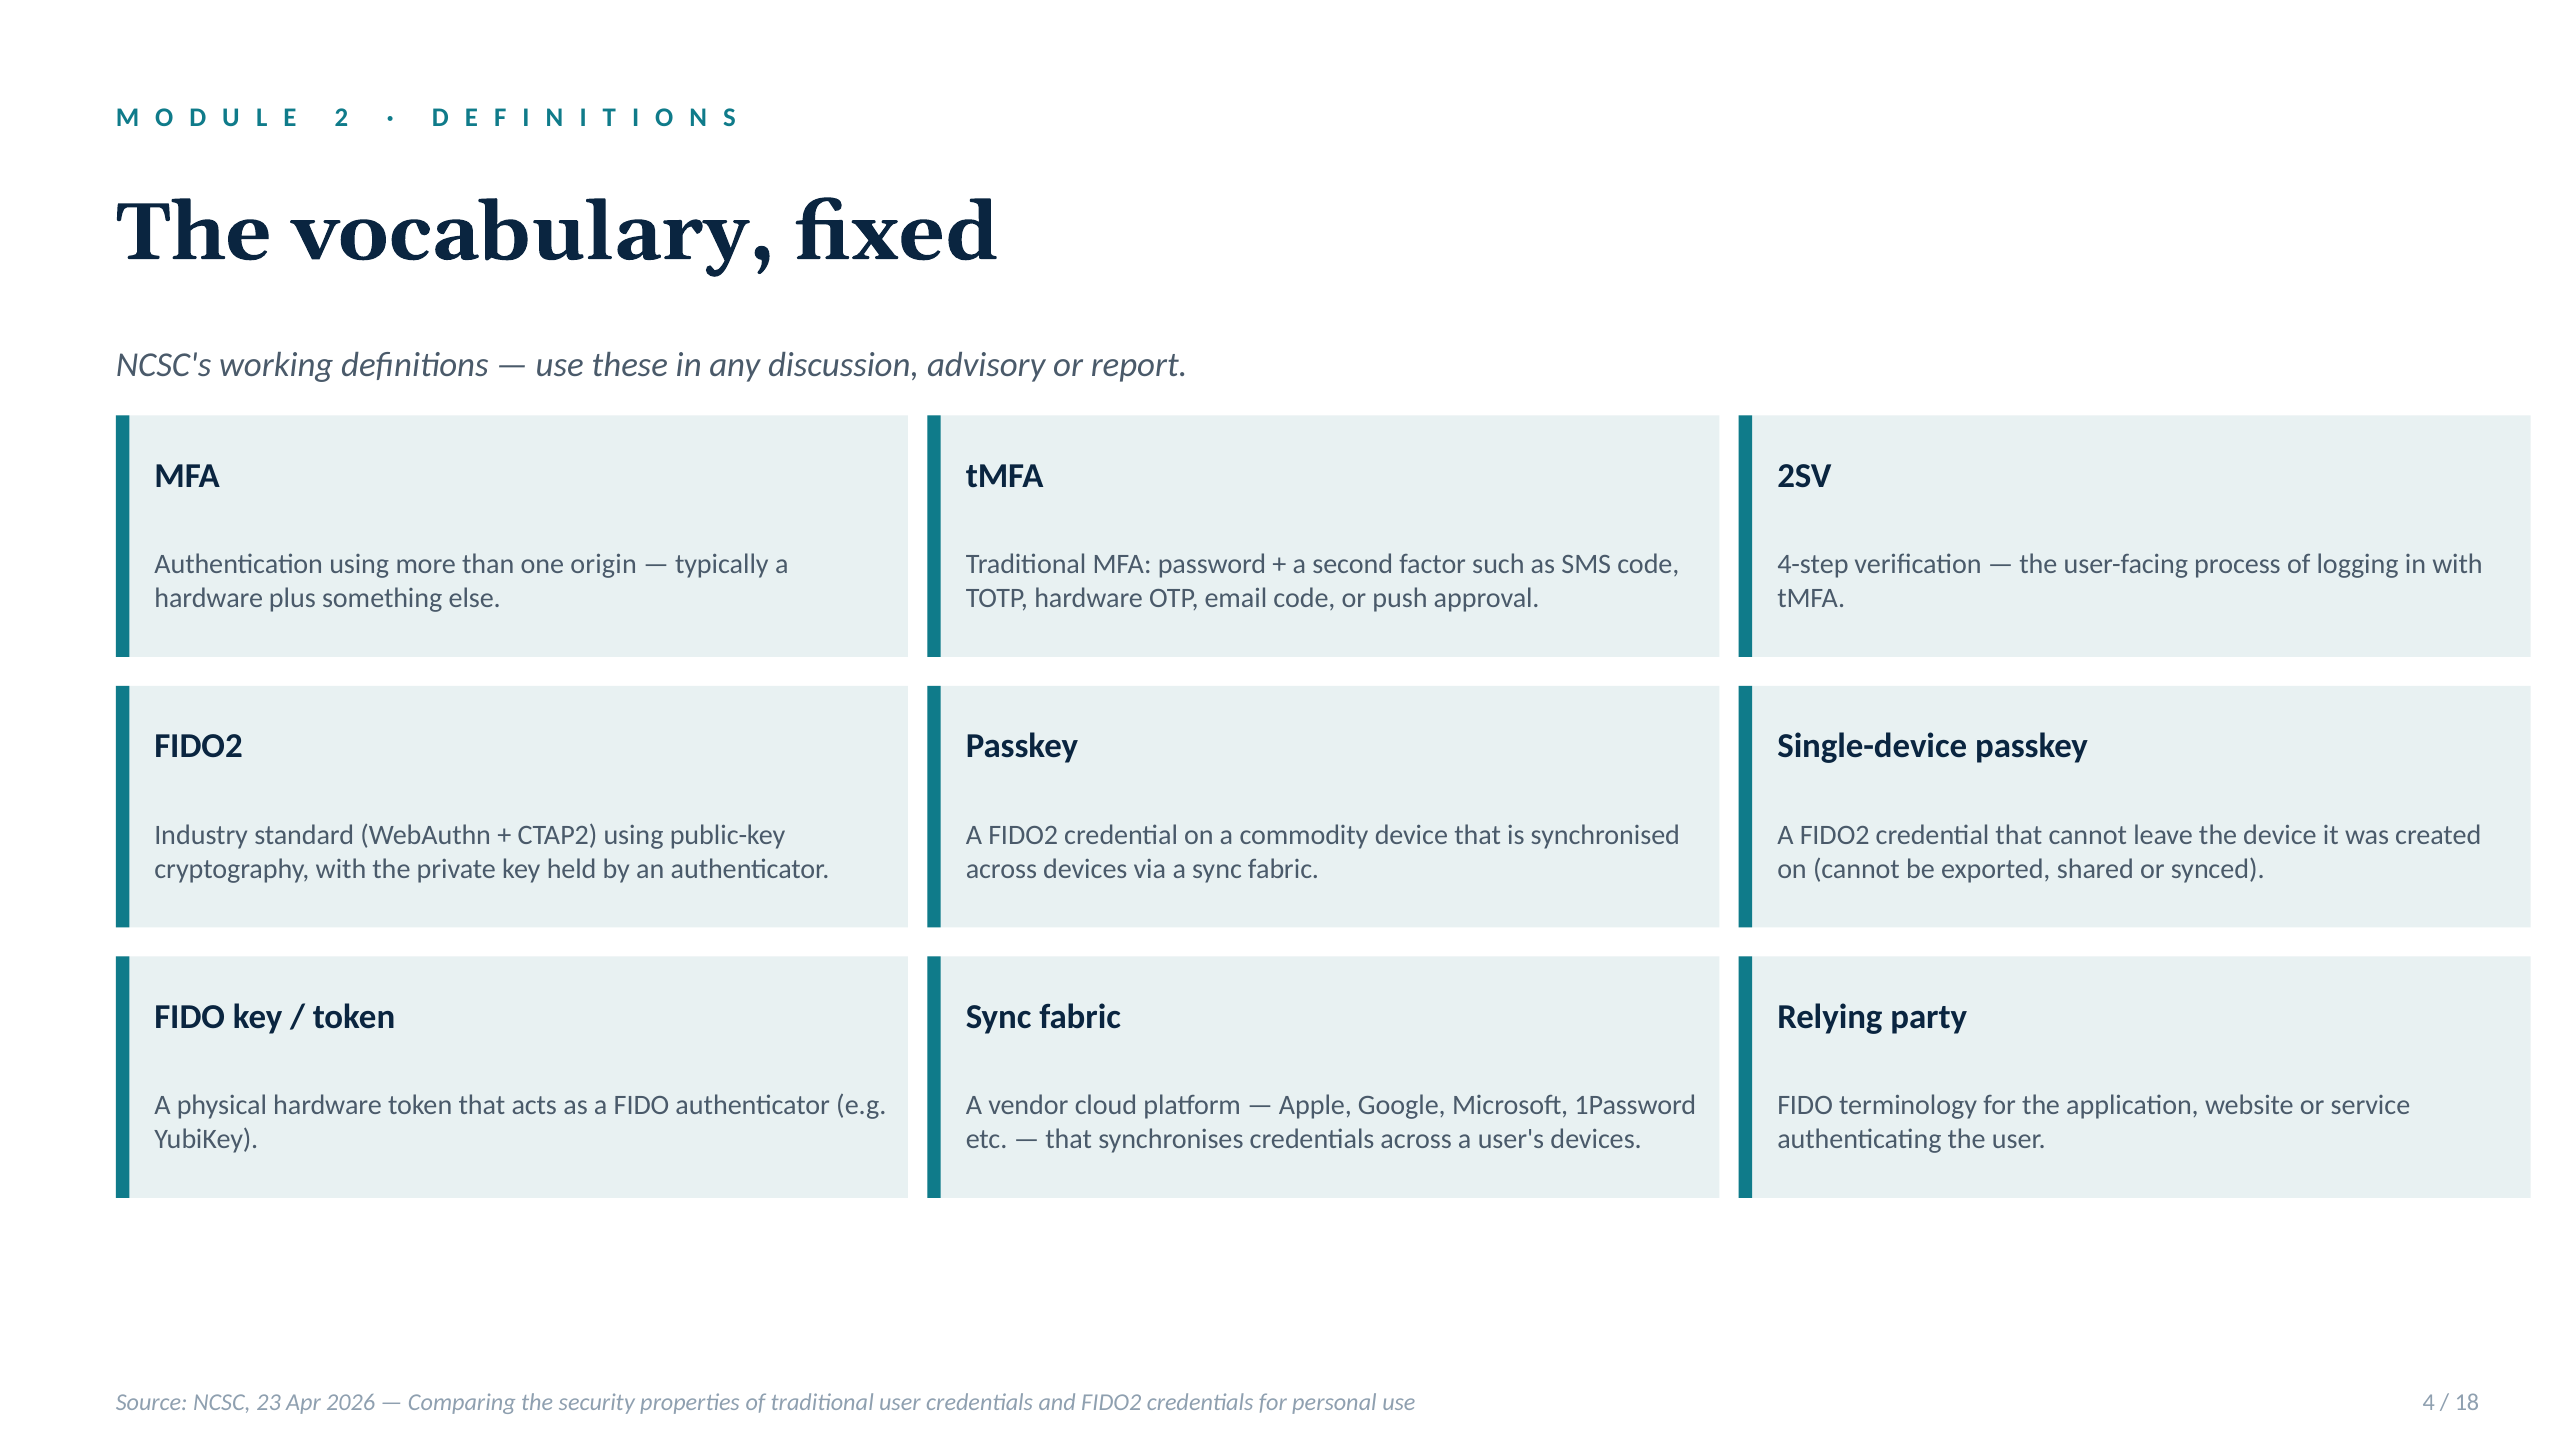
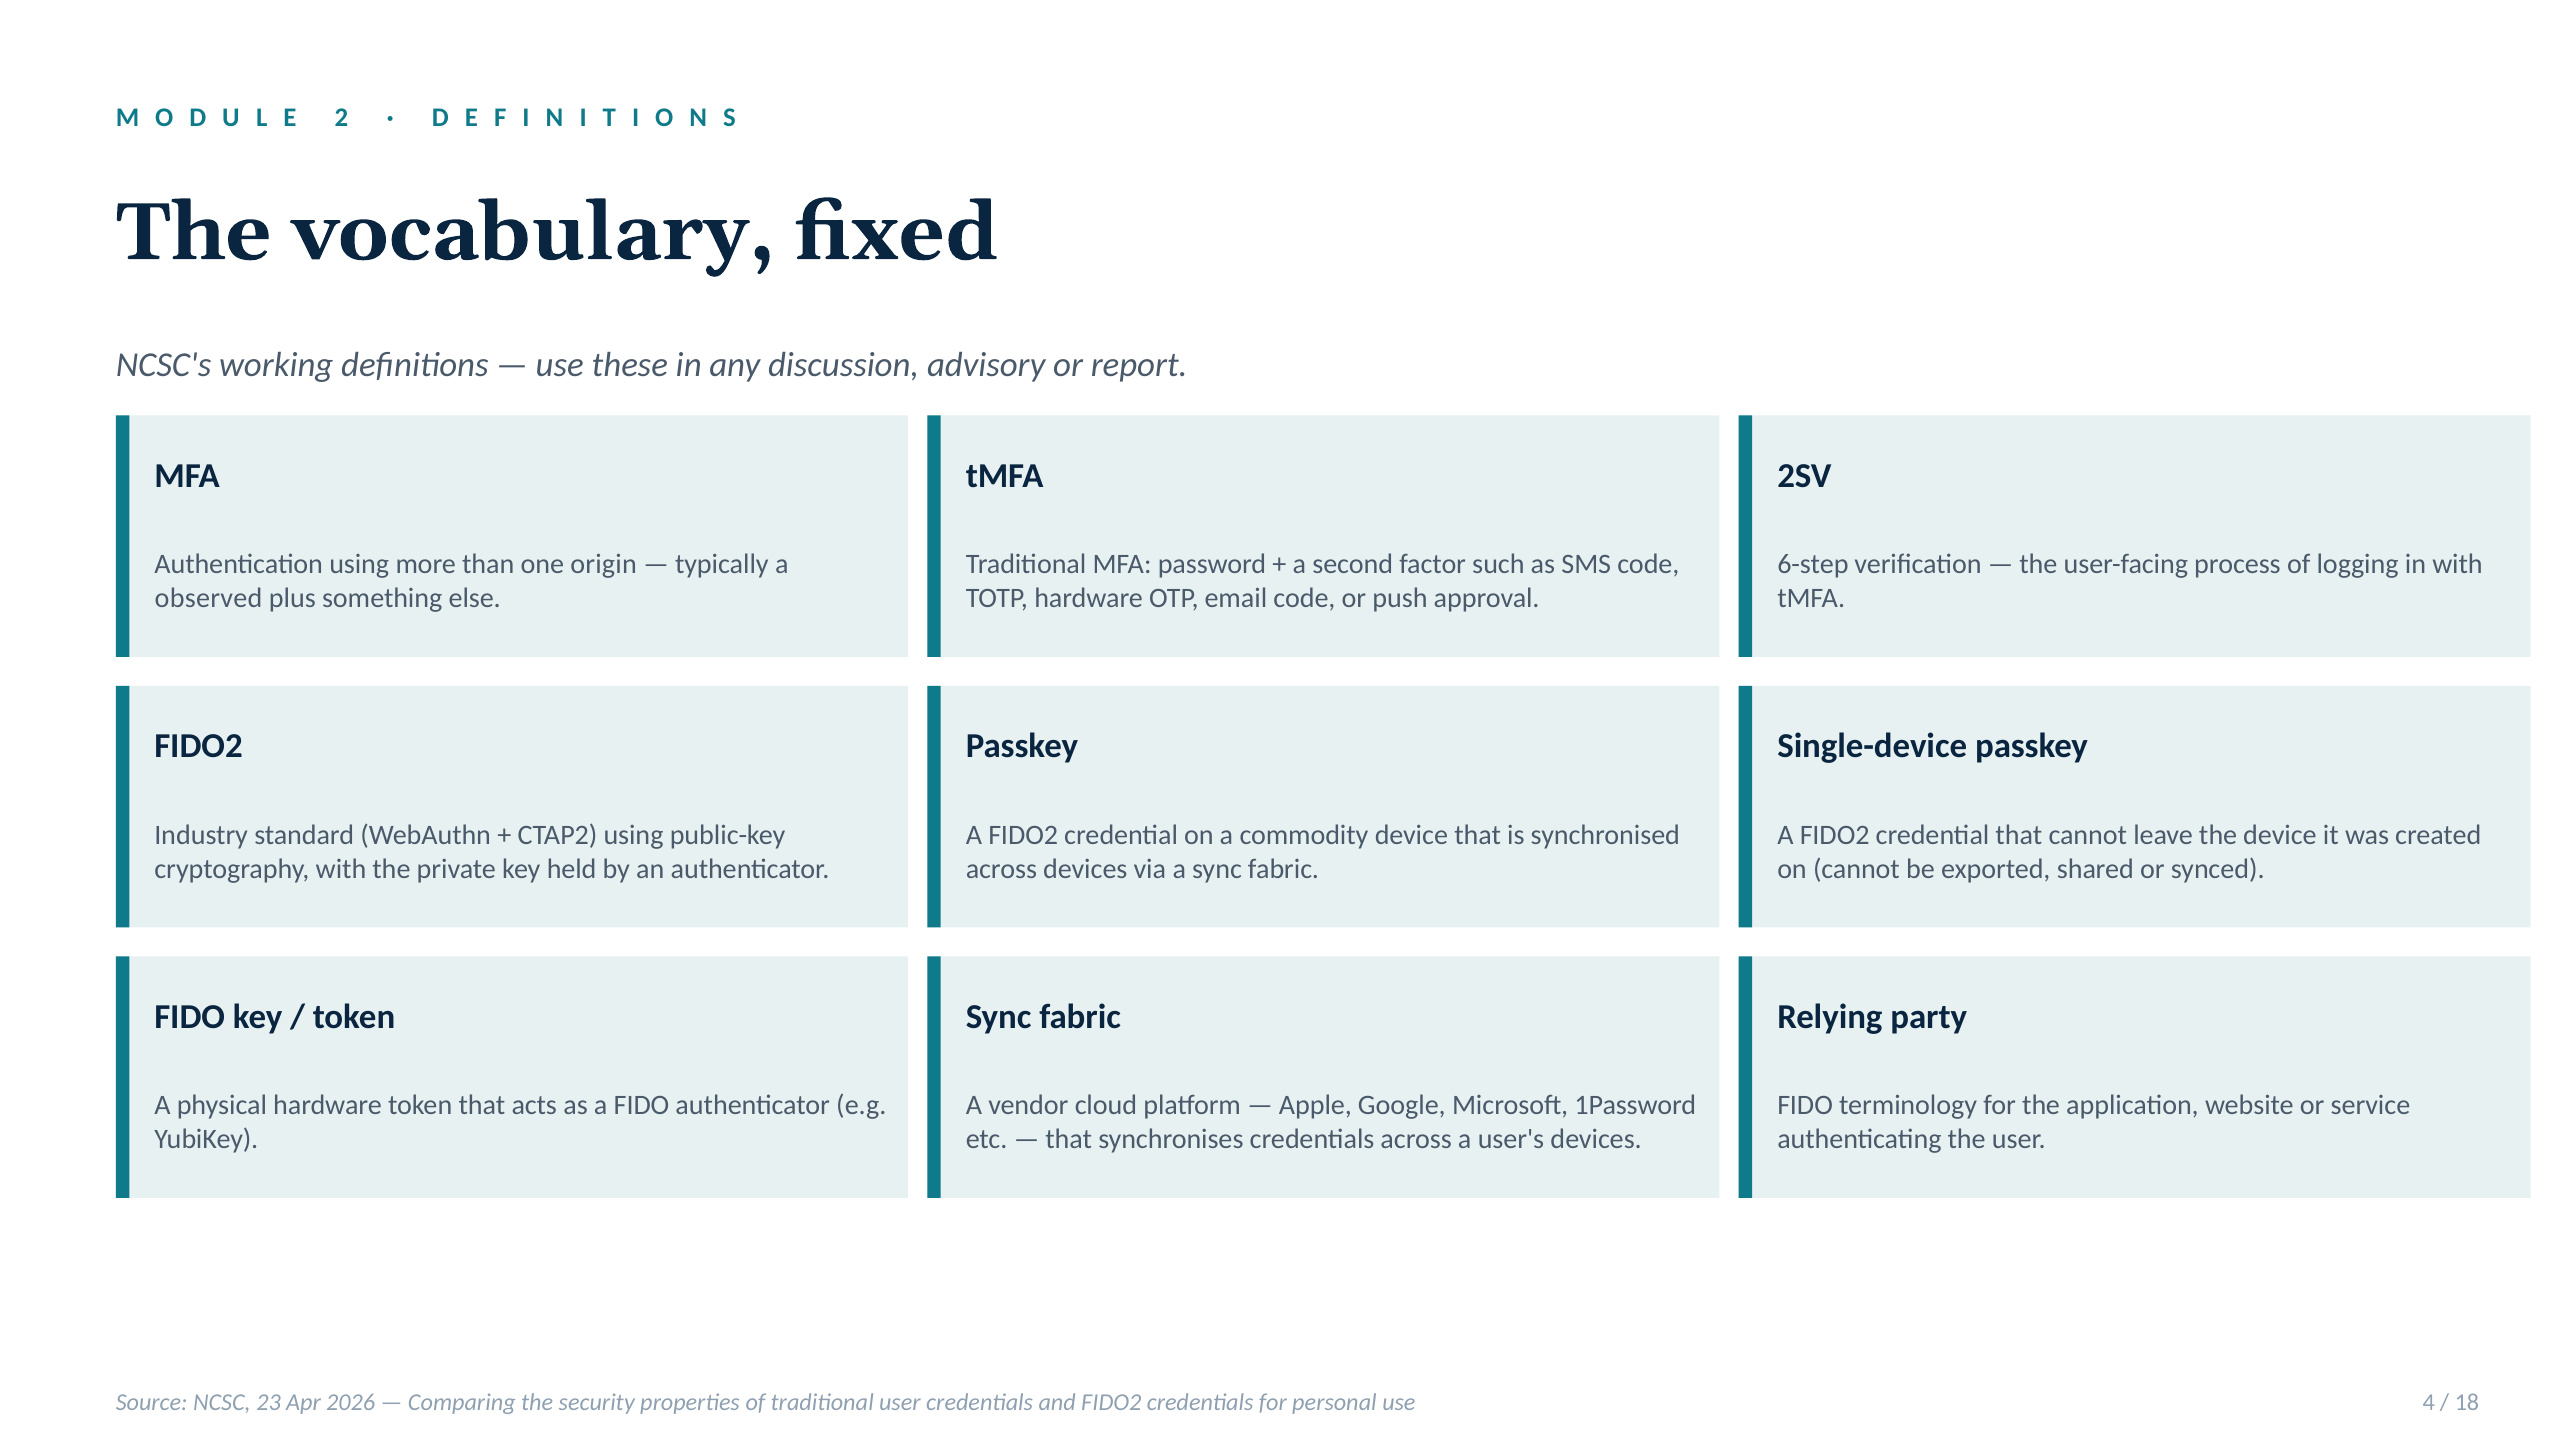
4-step: 4-step -> 6-step (1813, 565)
hardware: hardware -> observed (209, 598)
